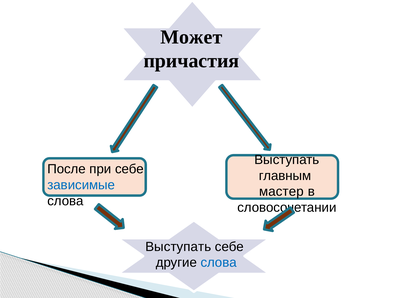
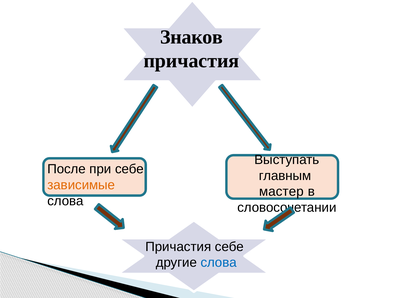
Может: Может -> Знаков (191, 37)
зависимые colour: blue -> orange (81, 185)
Выступать: Выступать -> Причастия (178, 247)
